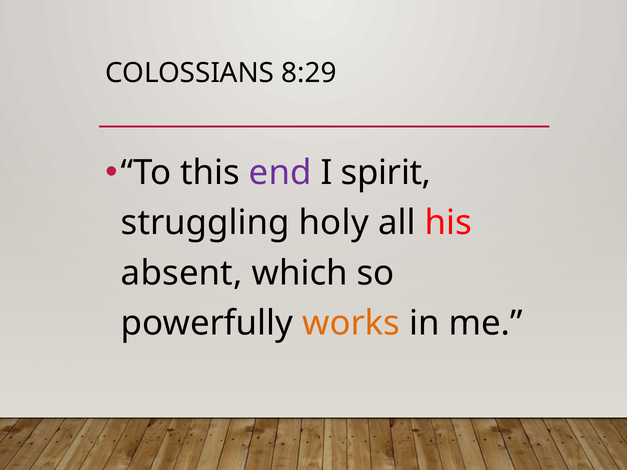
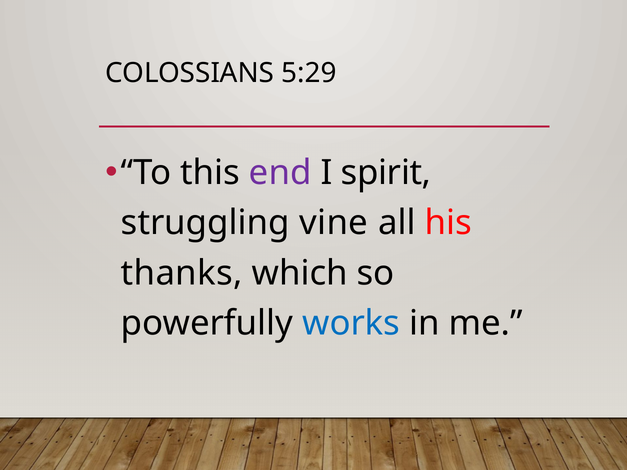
8:29: 8:29 -> 5:29 (309, 73)
holy: holy -> vine (334, 223)
absent: absent -> thanks (182, 273)
works colour: orange -> blue (351, 323)
